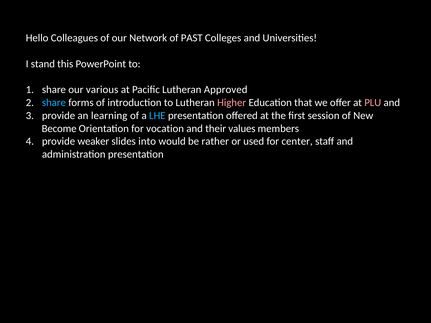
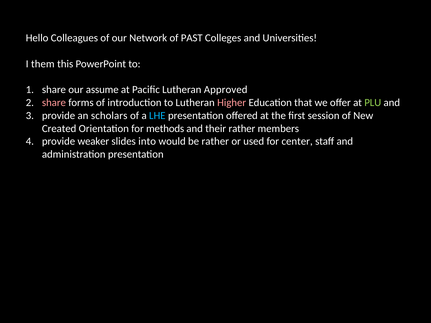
stand: stand -> them (43, 64)
various: various -> assume (102, 90)
share colour: light blue -> pink (54, 103)
PLU colour: pink -> light green (373, 103)
learning: learning -> scholars (109, 116)
Become: Become -> Created (59, 129)
vocation: vocation -> methods (165, 129)
their values: values -> rather (242, 129)
